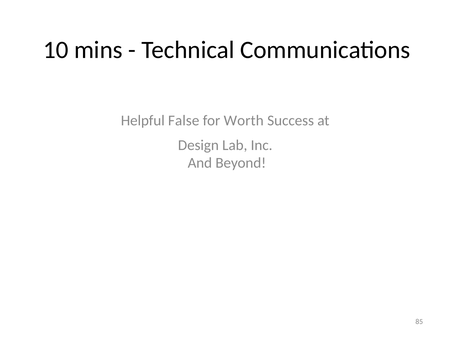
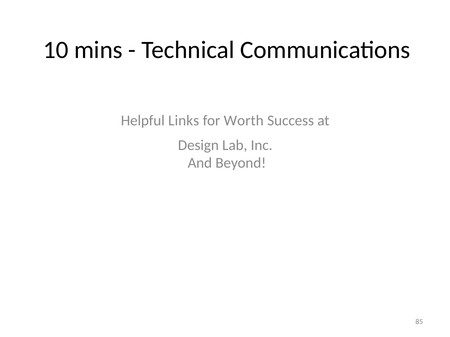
False: False -> Links (184, 121)
